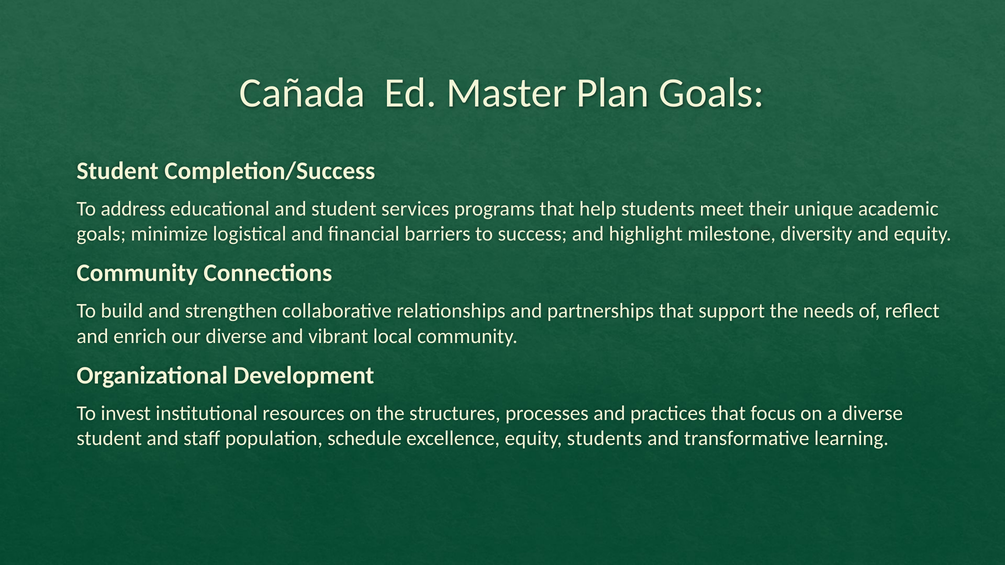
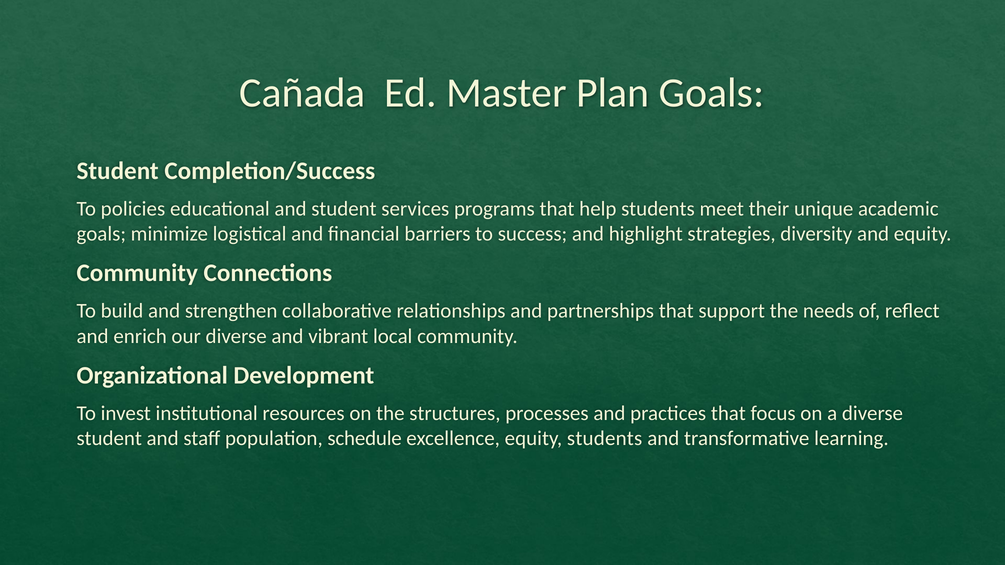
address: address -> policies (133, 209)
milestone: milestone -> strategies (732, 234)
